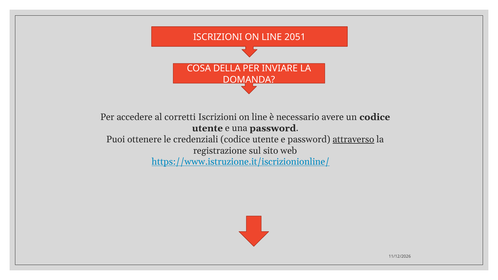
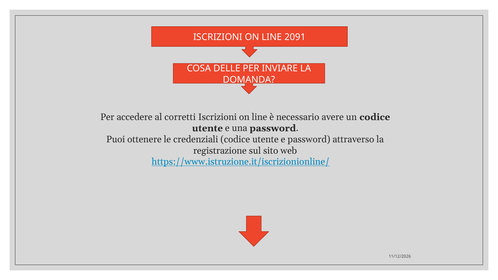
2051: 2051 -> 2091 (295, 37)
DELLA: DELLA -> DELLE (227, 68)
attraverso underline: present -> none (353, 139)
